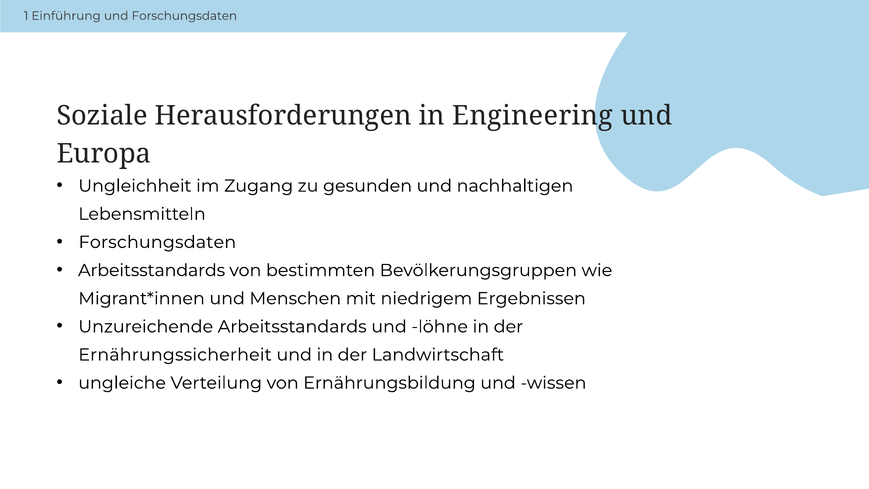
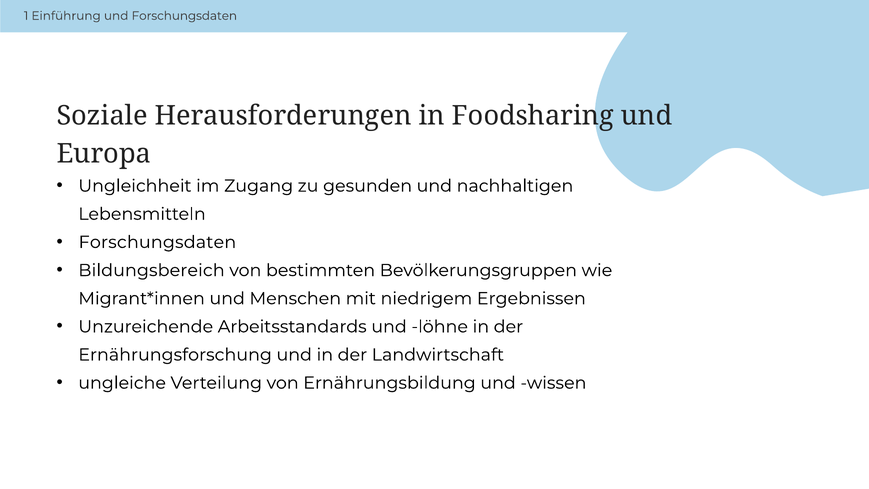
Engineering: Engineering -> Foodsharing (533, 116)
Arbeitsstandards: Arbeitsstandards -> Bildungsbereich (151, 270)
Ernährungssicherheit: Ernährungssicherheit -> Ernährungsforschung (175, 355)
